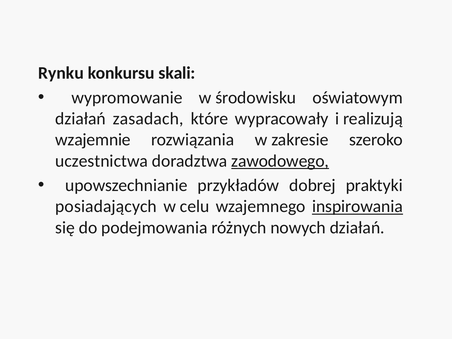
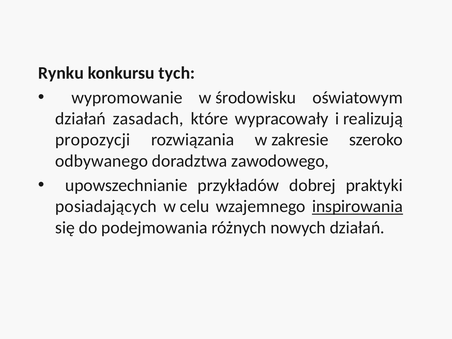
skali: skali -> tych (177, 73)
wzajemnie: wzajemnie -> propozycji (93, 140)
uczestnictwa: uczestnictwa -> odbywanego (102, 161)
zawodowego underline: present -> none (280, 161)
